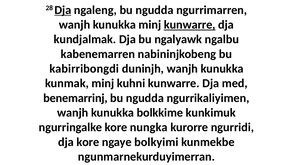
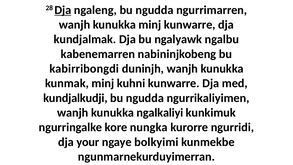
kunwarre underline: present -> none (190, 25)
benemarrinj: benemarrinj -> kundjalkudji (75, 98)
bolkkime: bolkkime -> ngalkaliyi (160, 113)
dja kore: kore -> your (88, 142)
